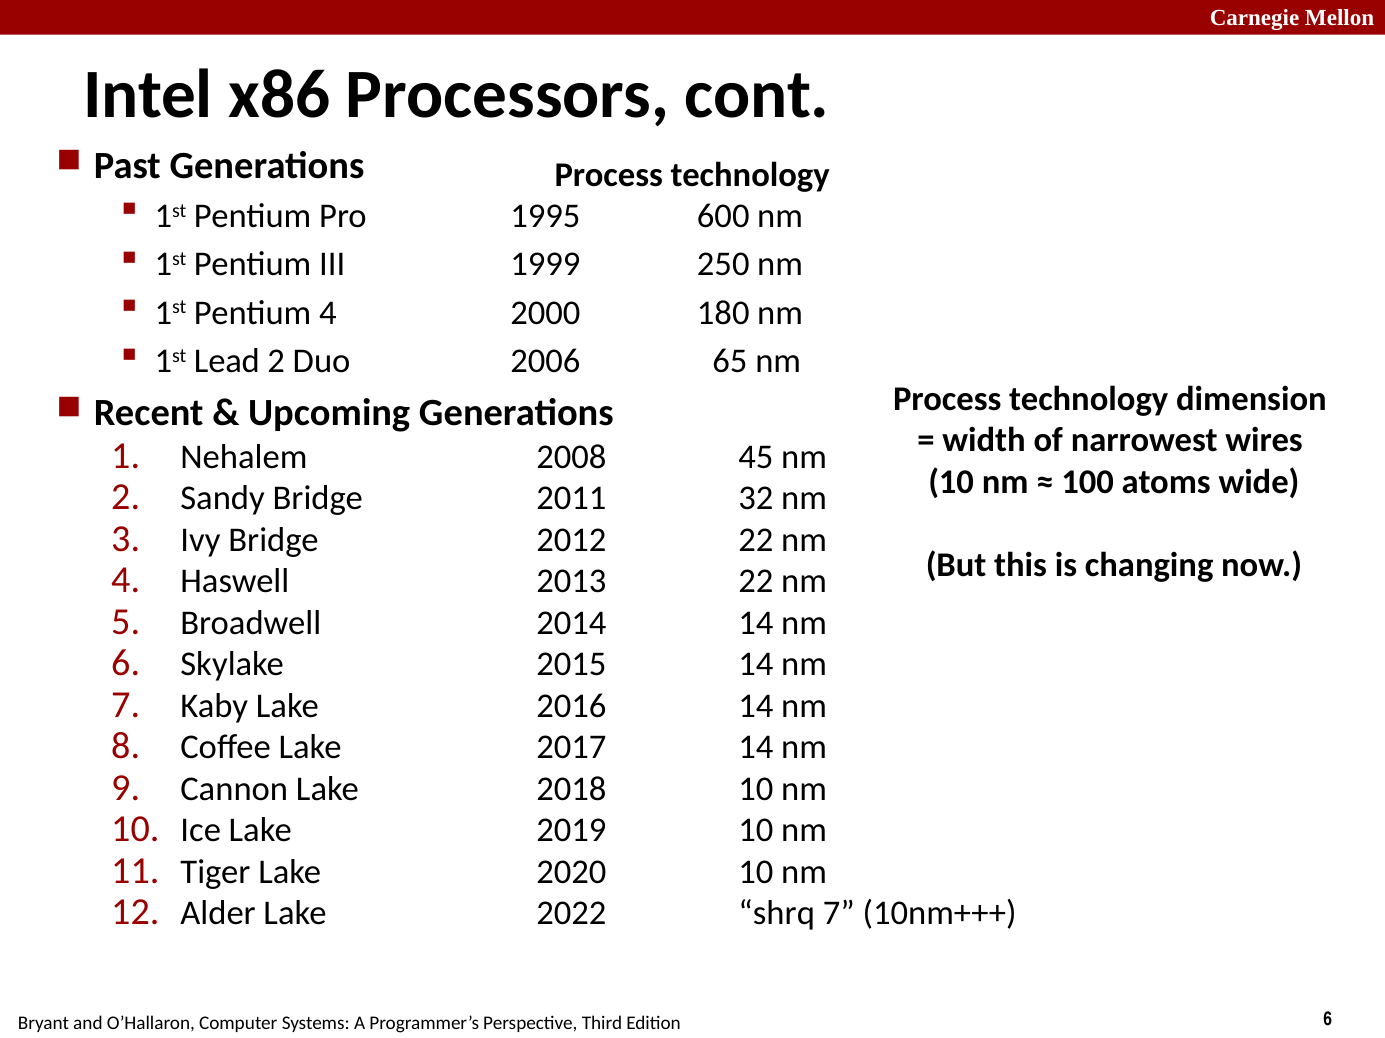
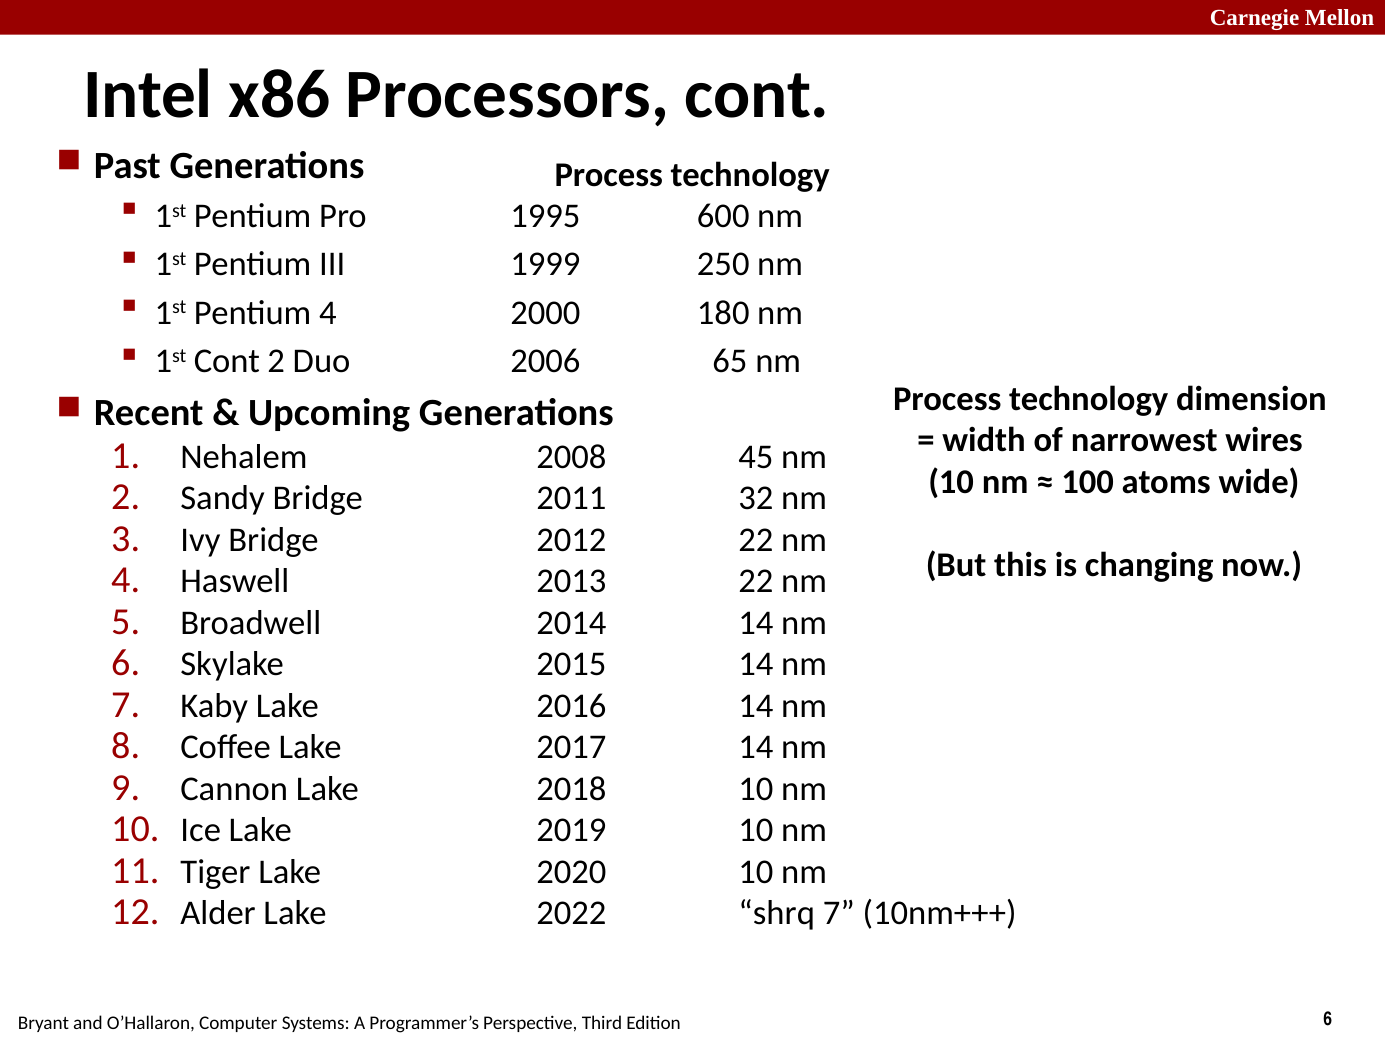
1st Lead: Lead -> Cont (227, 362)
